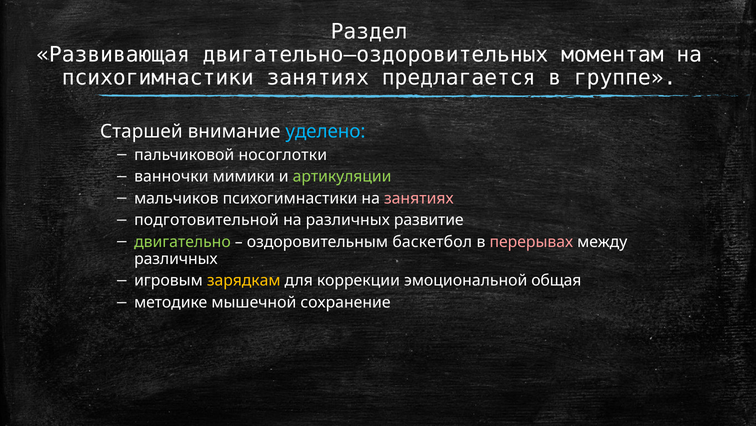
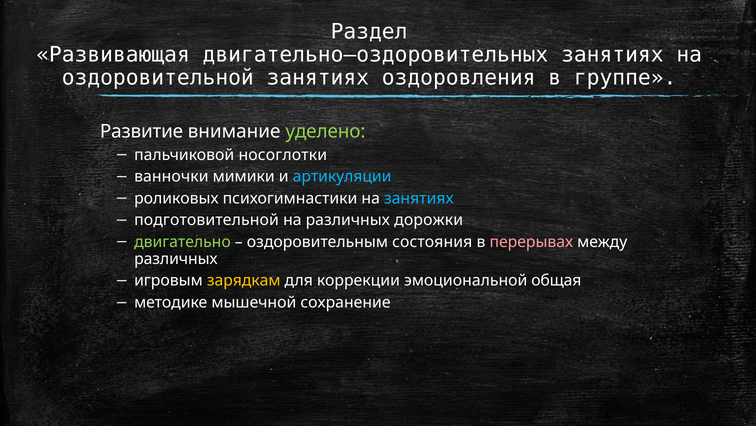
двигательно–оздоровительных моментам: моментам -> занятиях (612, 55)
психогимнастики: психогимнастики -> оздоровительной (158, 78)
предлагается: предлагается -> оздоровления (459, 78)
Старшей: Старшей -> Развитие (142, 131)
уделено colour: light blue -> light green (325, 131)
артикуляции colour: light green -> light blue (342, 176)
мальчиков: мальчиков -> роликовых (176, 198)
занятиях colour: pink -> light blue (419, 198)
развитие: развитие -> дорожки (429, 220)
баскетбол: баскетбол -> состояния (432, 242)
